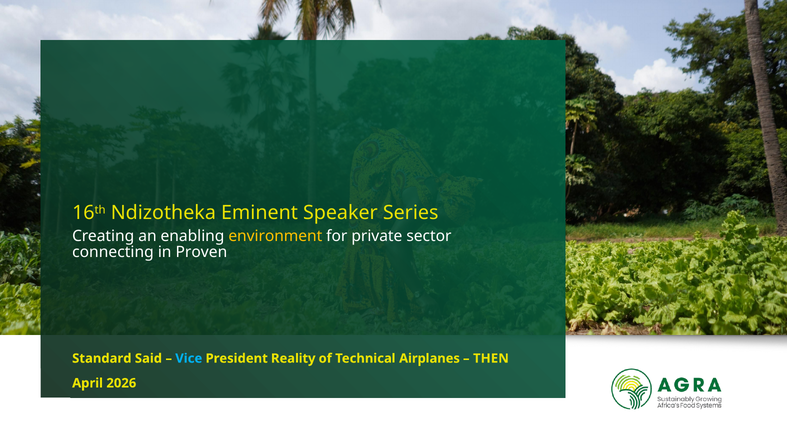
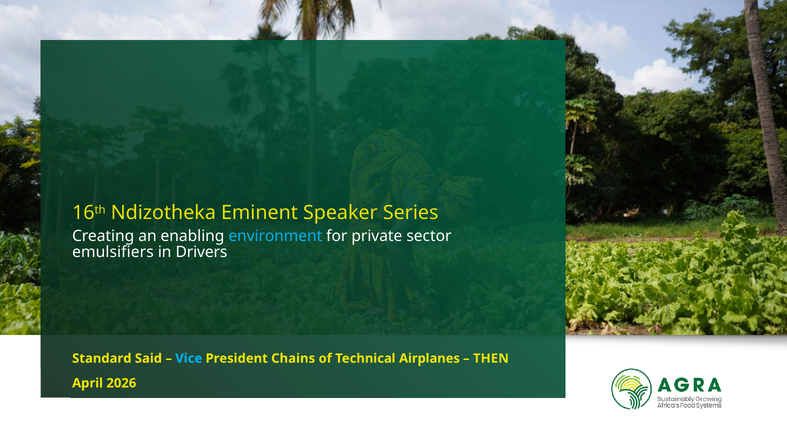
environment colour: yellow -> light blue (275, 236)
connecting: connecting -> emulsifiers (113, 252)
Proven: Proven -> Drivers (201, 252)
Reality: Reality -> Chains (293, 358)
